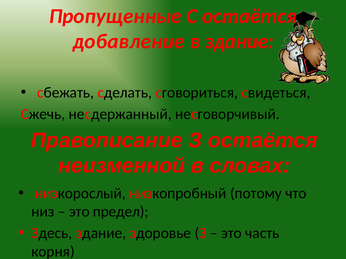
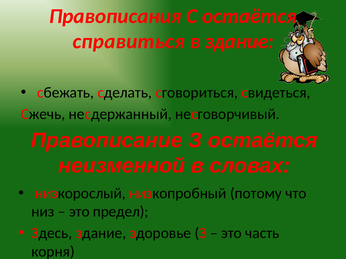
Пропущенные: Пропущенные -> Правописания (115, 16)
добавление: добавление -> справиться (129, 42)
